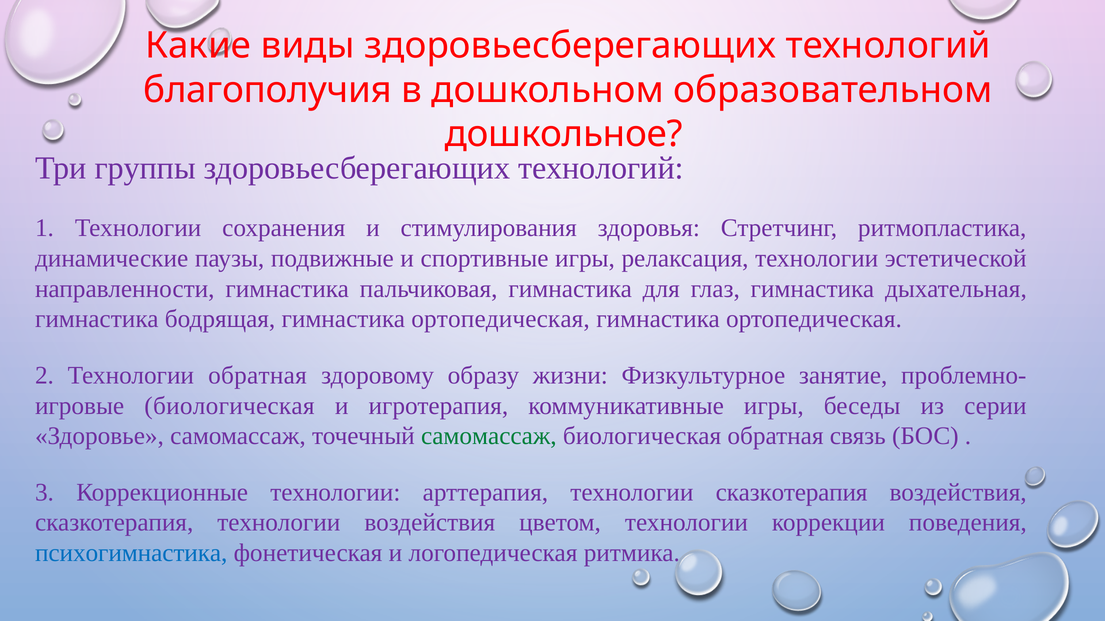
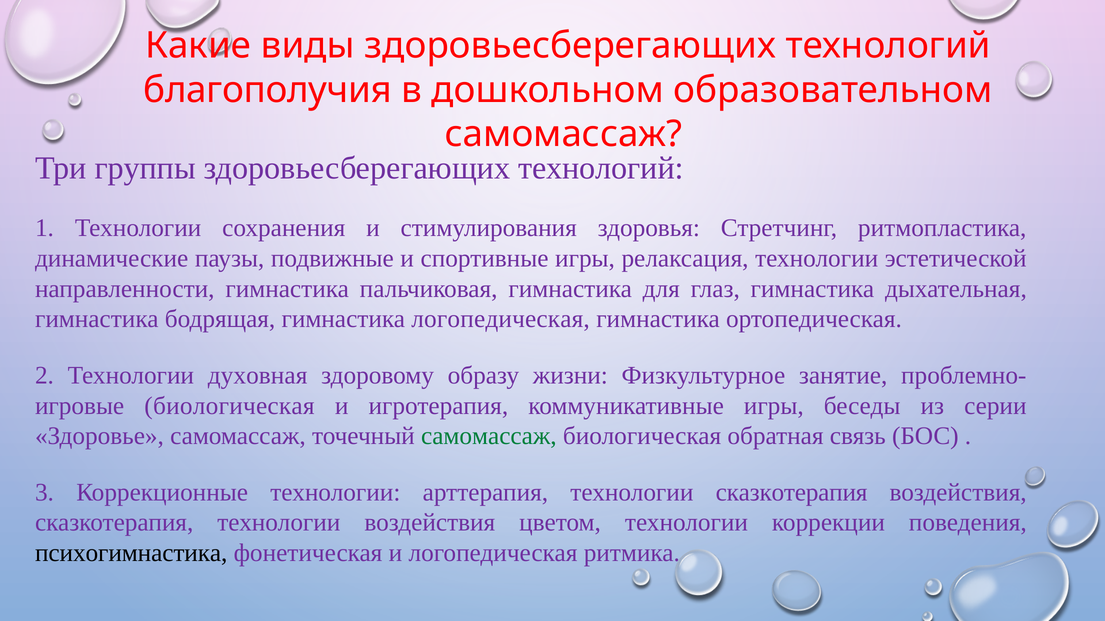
дошкольное: дошкольное -> самомассаж (564, 134)
бодрящая гимнастика ортопедическая: ортопедическая -> логопедическая (501, 319)
Технологии обратная: обратная -> духовная (258, 376)
психогимнастика colour: blue -> black (131, 553)
